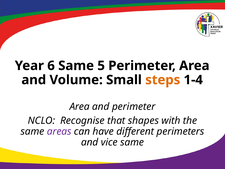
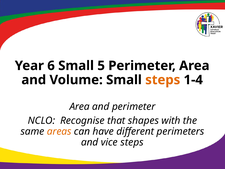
6 Same: Same -> Small (76, 66)
areas colour: purple -> orange (59, 131)
vice same: same -> steps (132, 142)
